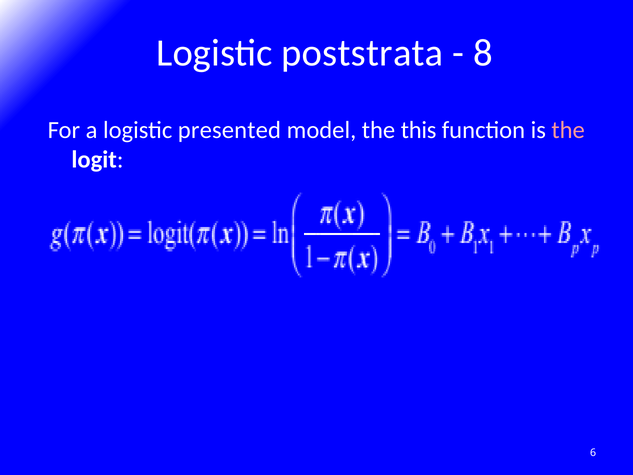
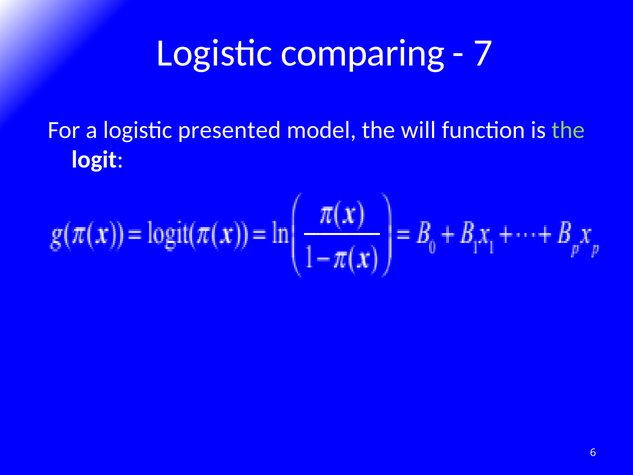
poststrata: poststrata -> comparing (363, 53)
8: 8 -> 7 (483, 53)
this: this -> will (418, 130)
the colour: pink -> light green (568, 130)
